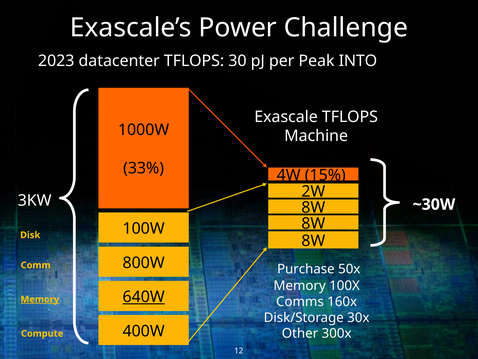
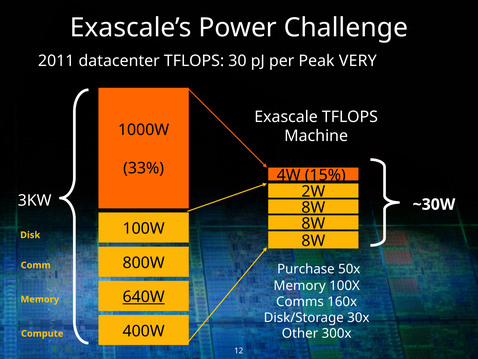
2023: 2023 -> 2011 (56, 61)
INTO: INTO -> VERY (358, 61)
Memory underline: present -> none (40, 299)
